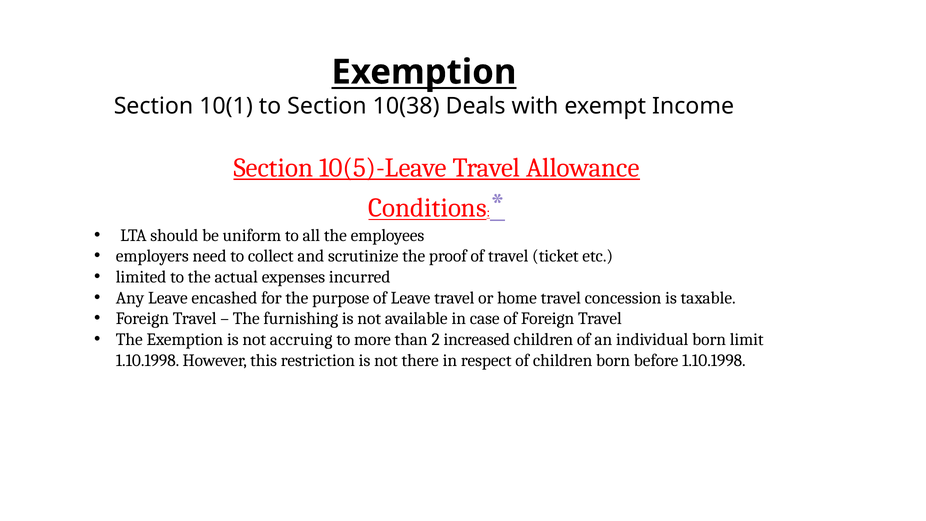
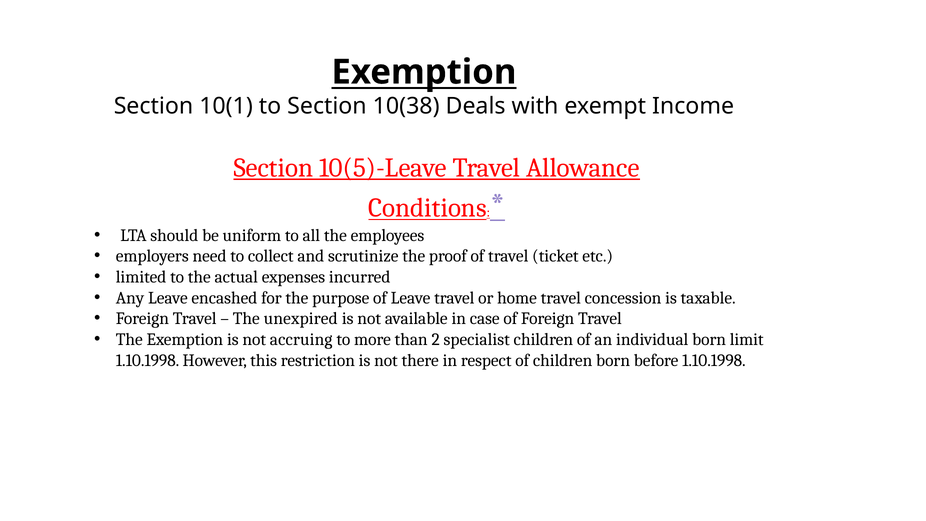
furnishing: furnishing -> unexpired (301, 319)
increased: increased -> specialist (477, 339)
